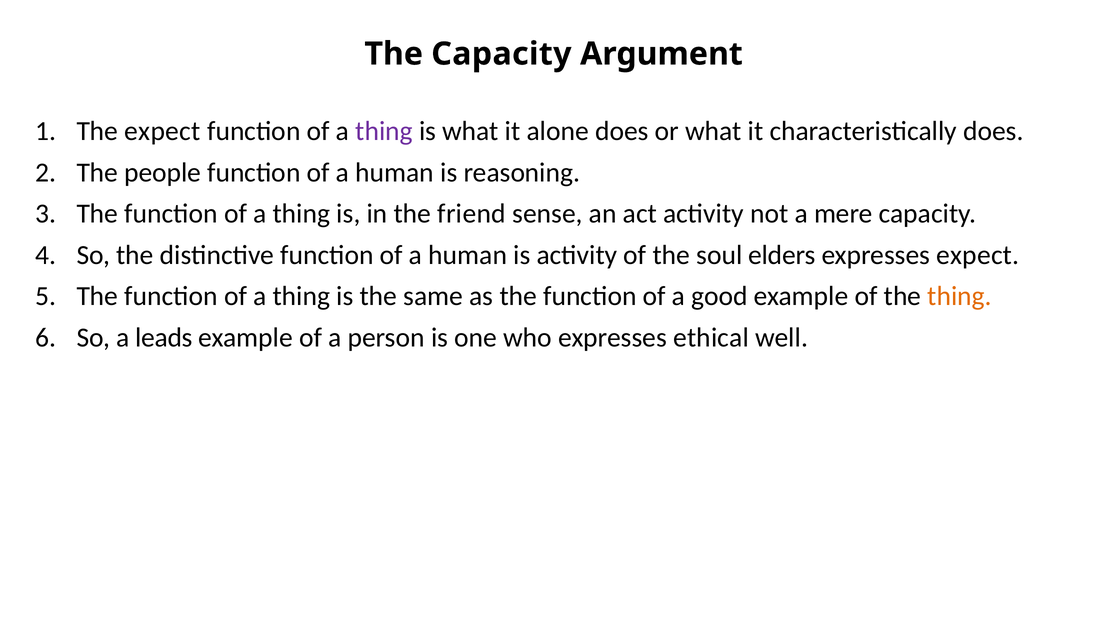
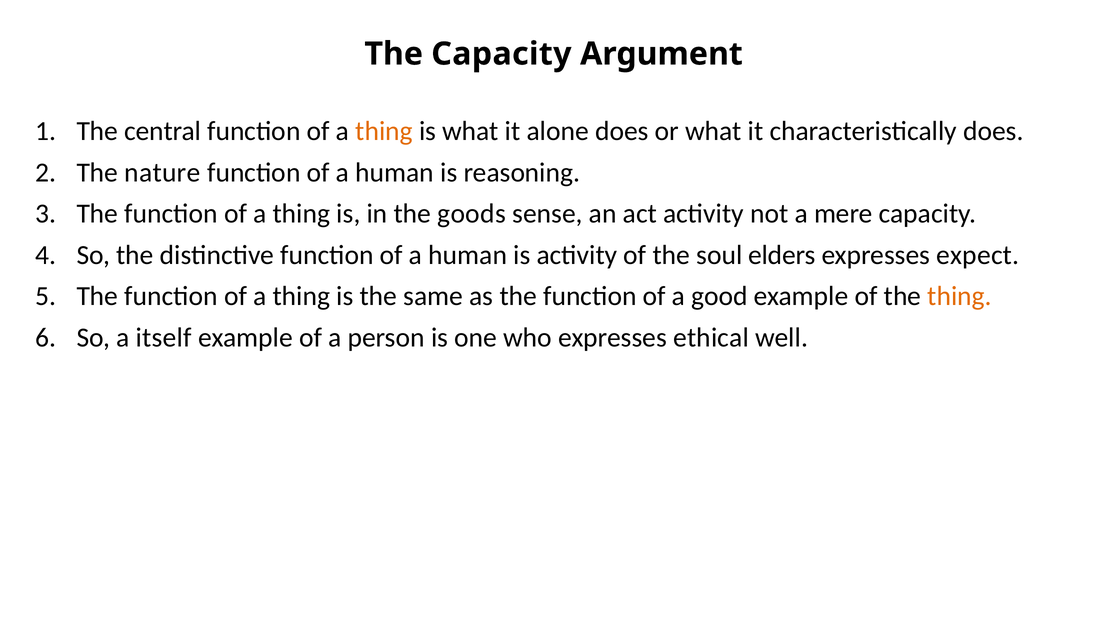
The expect: expect -> central (163, 131)
thing colour: purple -> orange (384, 131)
people: people -> nature (163, 172)
friend: friend -> goods (472, 214)
leads: leads -> itself (164, 337)
